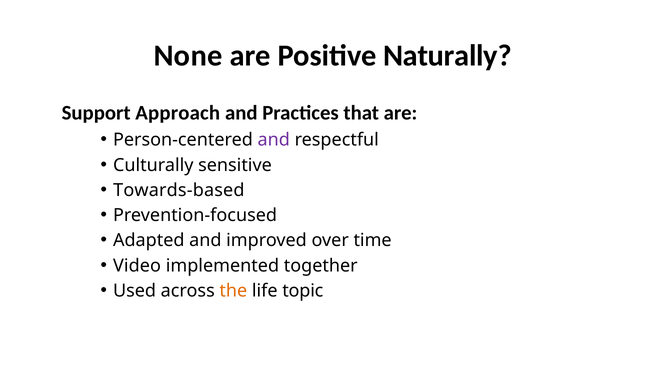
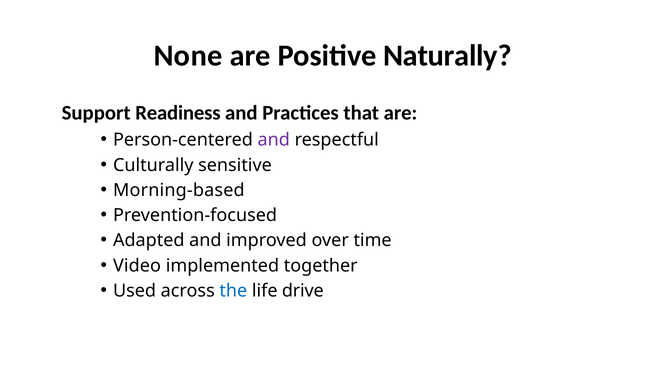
Approach: Approach -> Readiness (178, 113)
Towards-based: Towards-based -> Morning-based (179, 190)
the colour: orange -> blue (233, 291)
topic: topic -> drive (303, 291)
